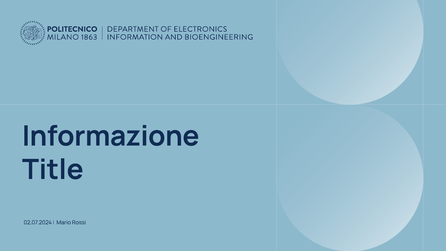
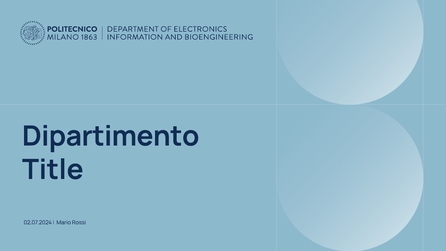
Informazione: Informazione -> Dipartimento (111, 136)
